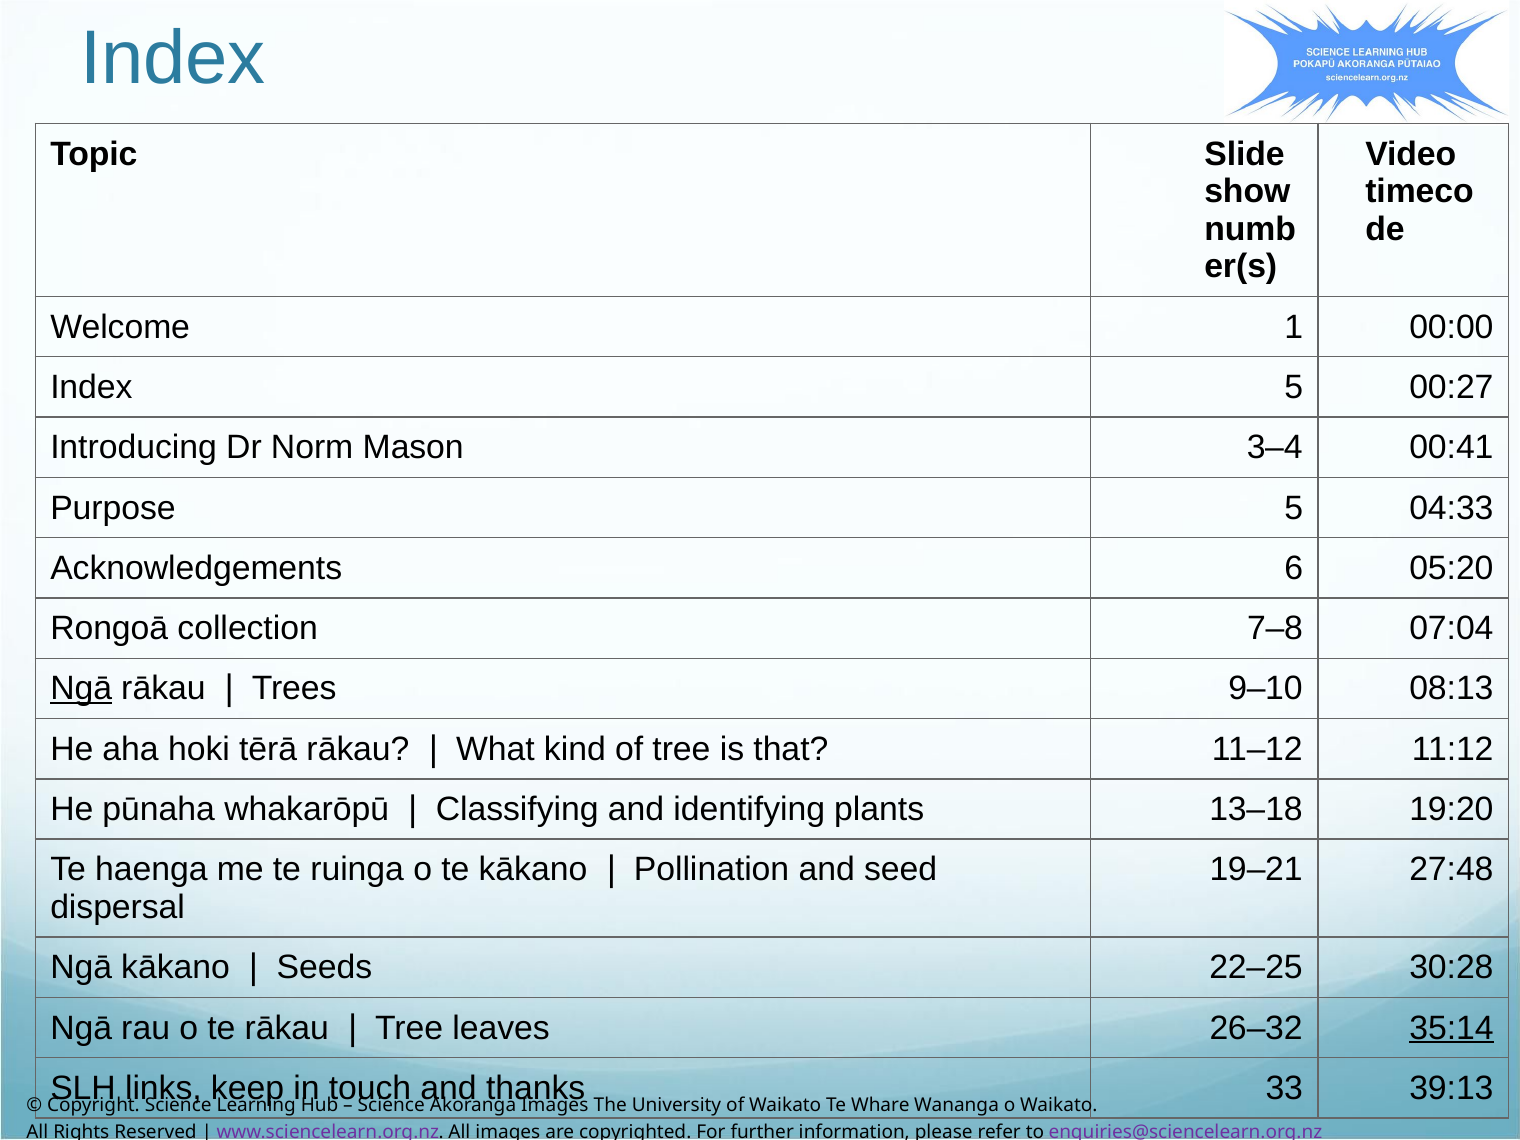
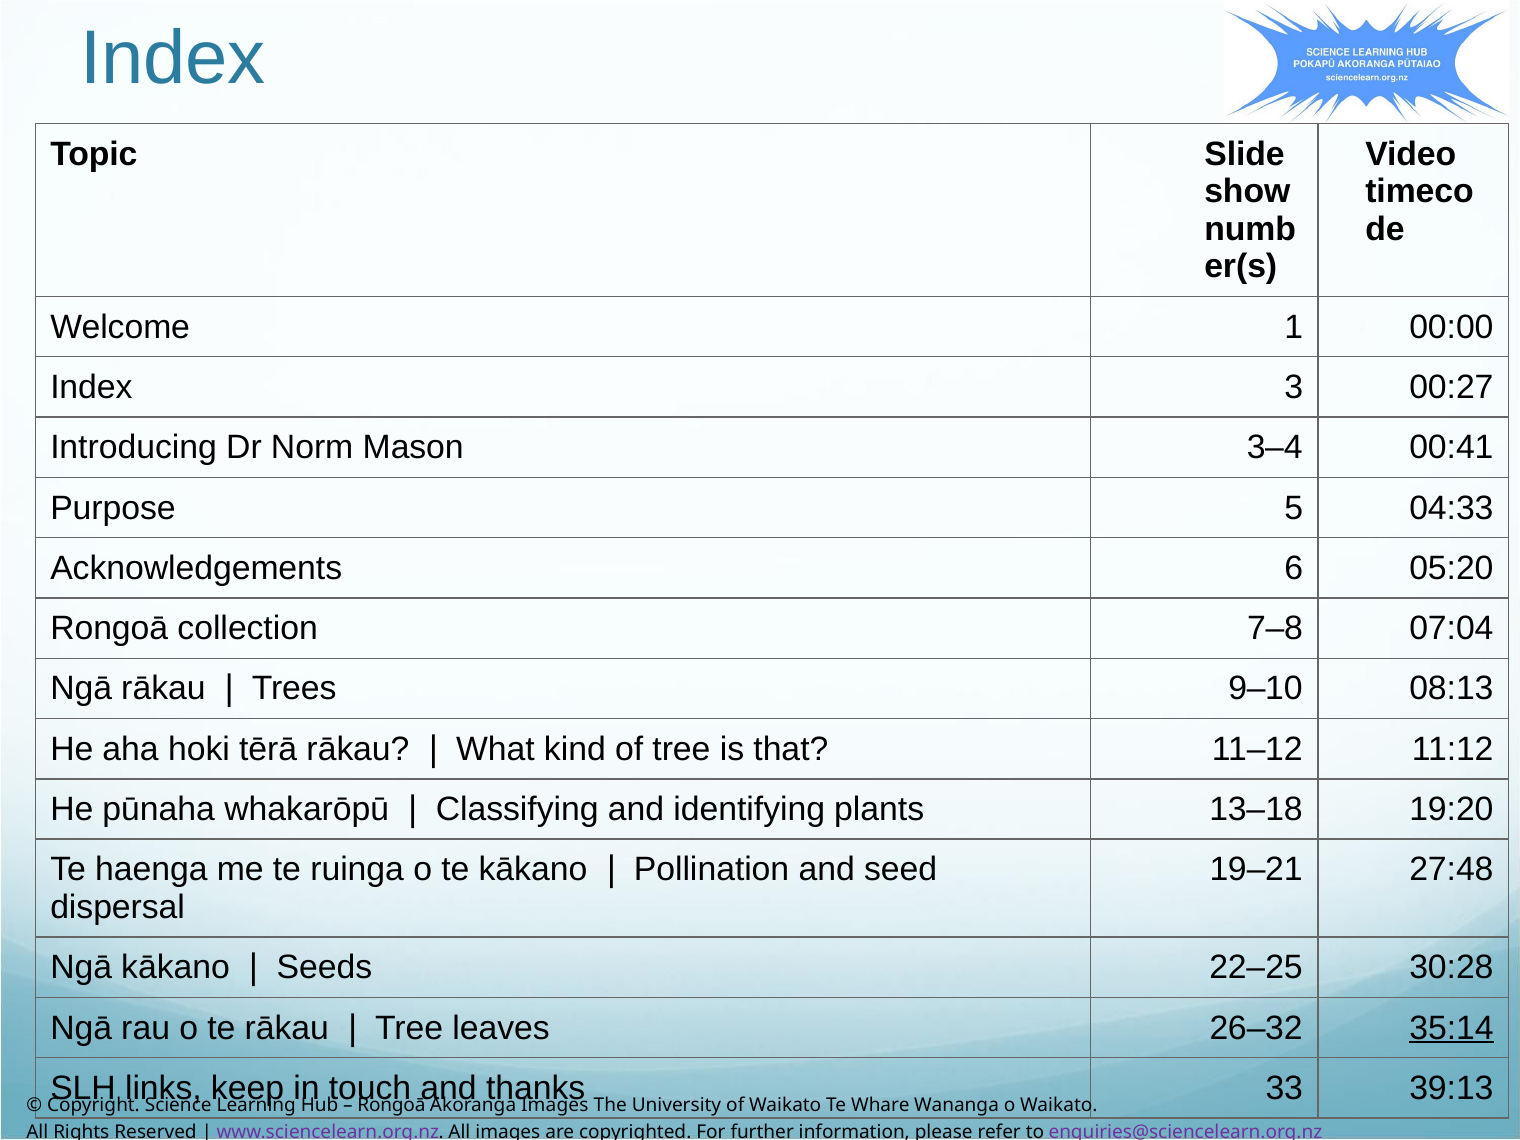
Index 5: 5 -> 3 (1294, 387)
Ngā underline: present -> none (81, 689)
Science: Science -> Rongoā (391, 1106)
